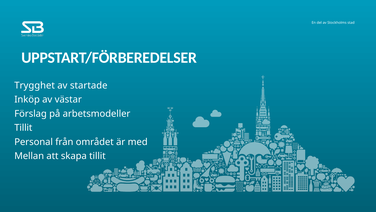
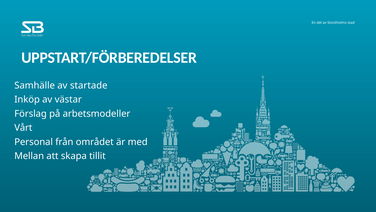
Trygghet: Trygghet -> Samhälle (35, 85)
Tillit: Tillit -> Vårt (23, 128)
